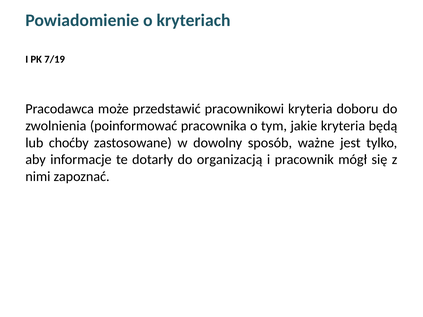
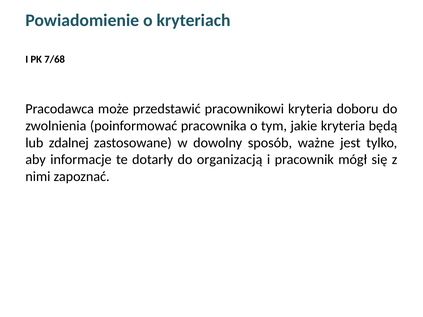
7/19: 7/19 -> 7/68 (55, 59)
choćby: choćby -> zdalnej (69, 143)
